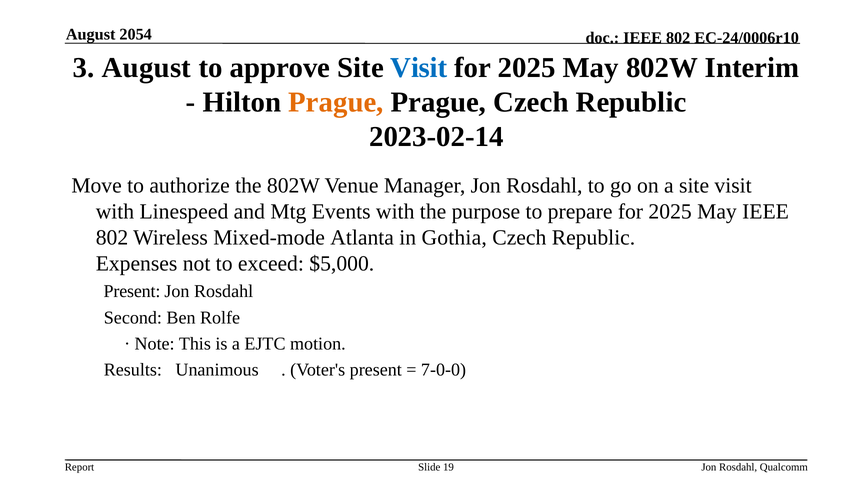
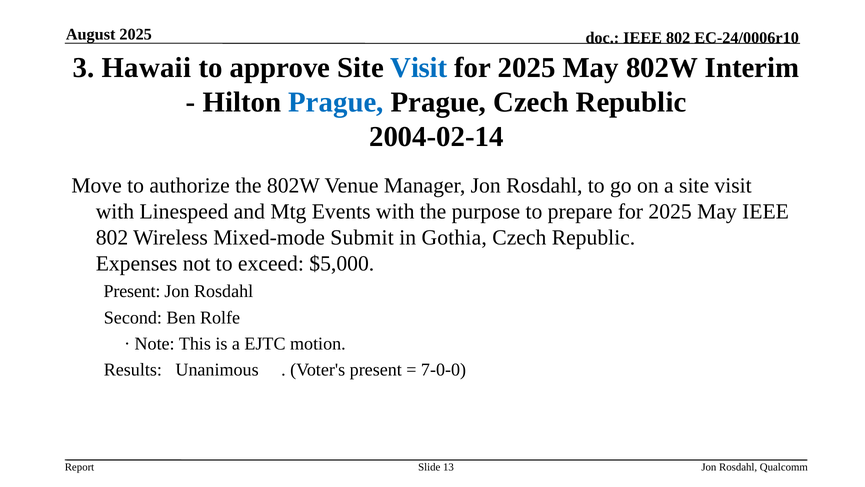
August 2054: 2054 -> 2025 (136, 34)
3 August: August -> Hawaii (146, 67)
Prague colour: orange -> blue (336, 102)
2023-02-14: 2023-02-14 -> 2004-02-14 (436, 137)
Atlanta: Atlanta -> Submit (362, 237)
19: 19 -> 13 (448, 467)
